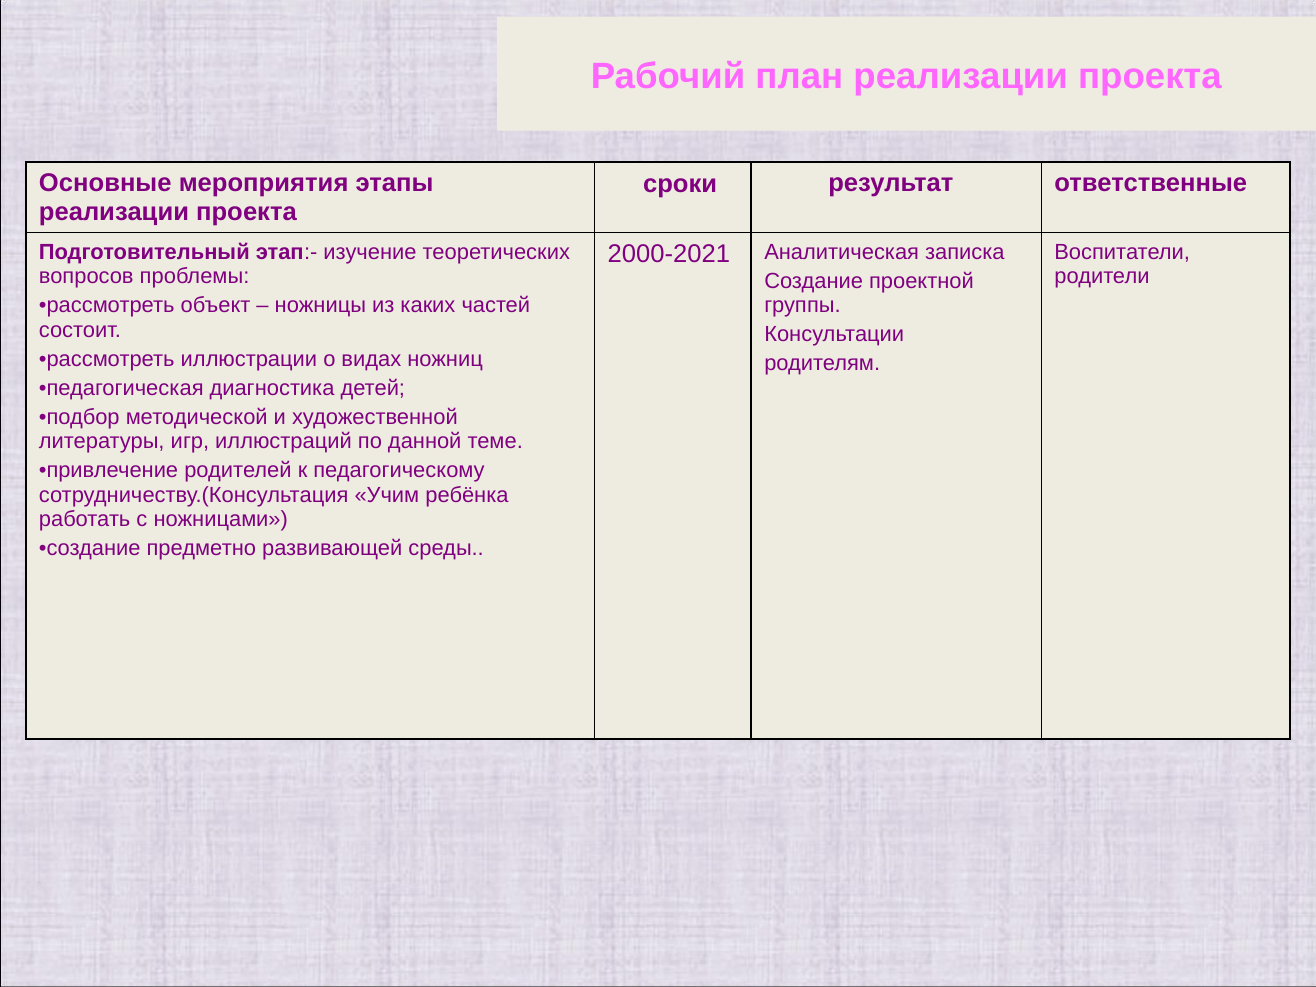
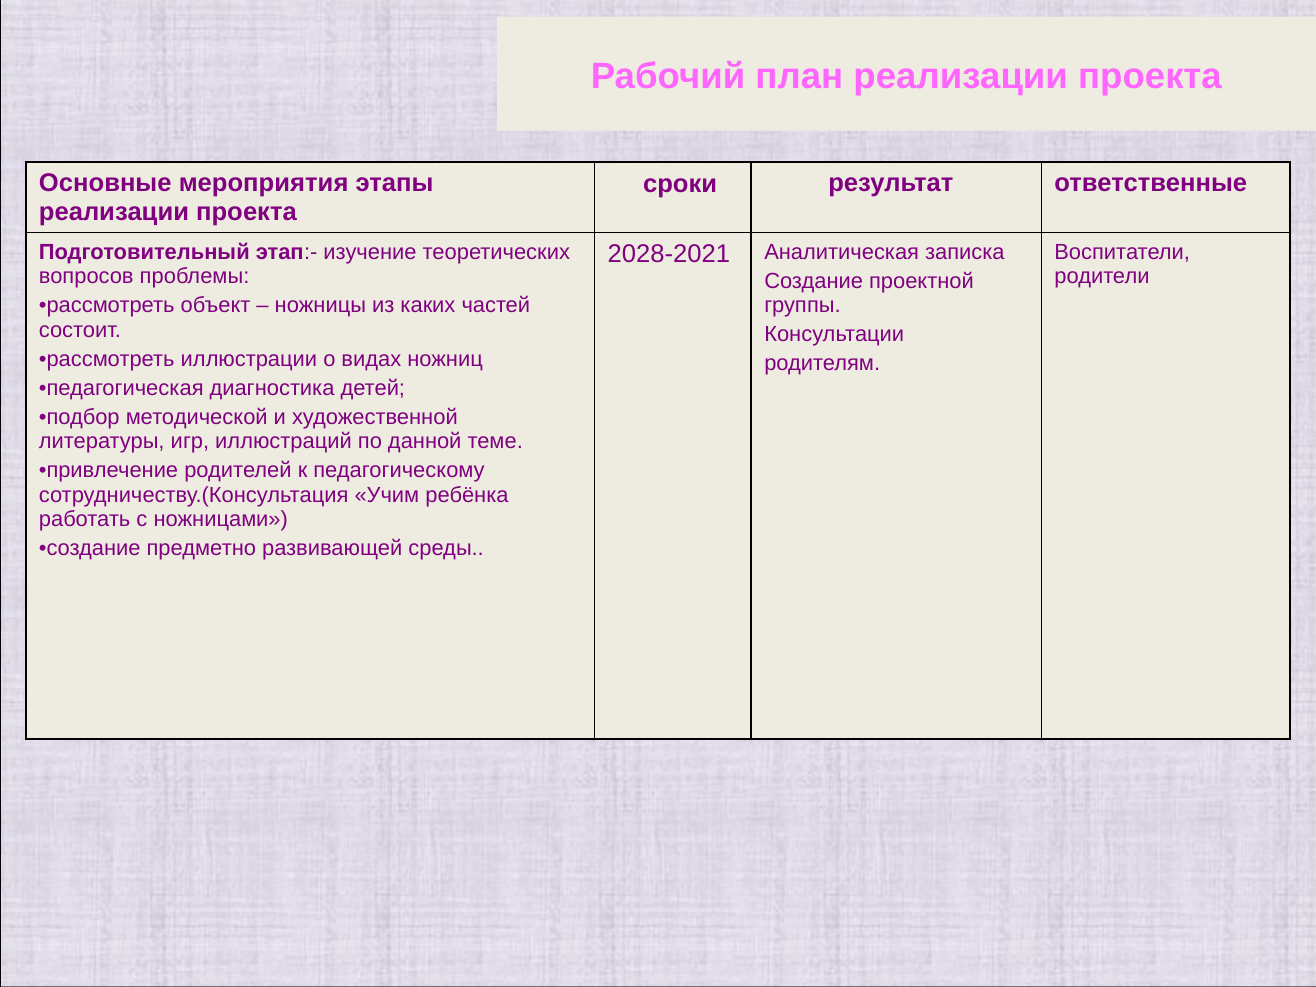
2000-2021: 2000-2021 -> 2028-2021 (669, 254)
